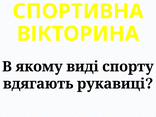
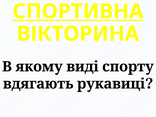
СПОРТИВНА underline: none -> present (78, 11)
